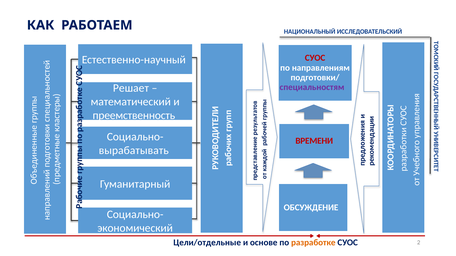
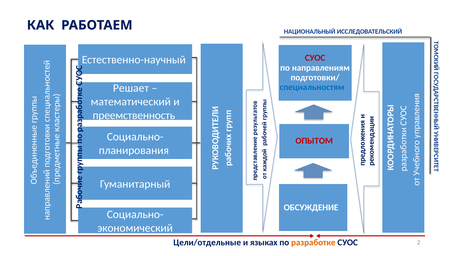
специальностям colour: purple -> blue (312, 87)
ВРЕМЕНИ: ВРЕМЕНИ -> ОПЫТОМ (314, 141)
вырабатывать: вырабатывать -> планирования (134, 151)
основе: основе -> языках (264, 243)
